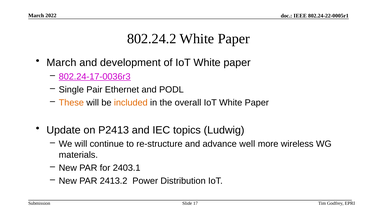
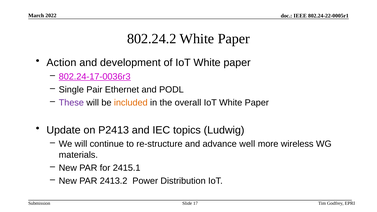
March: March -> Action (61, 63)
These colour: orange -> purple (71, 103)
2403.1: 2403.1 -> 2415.1 (127, 168)
